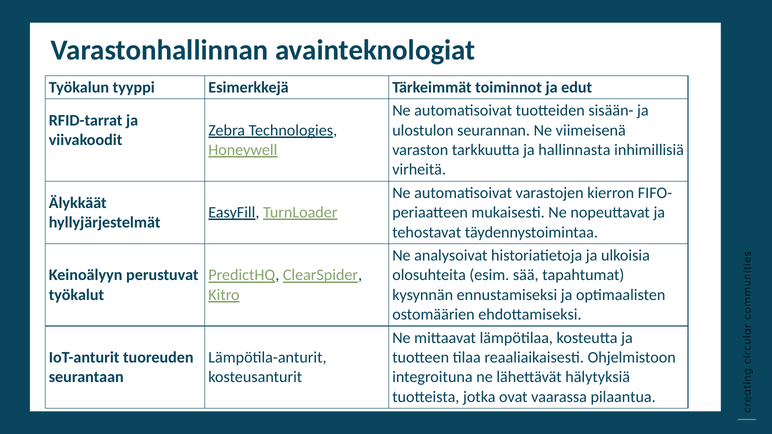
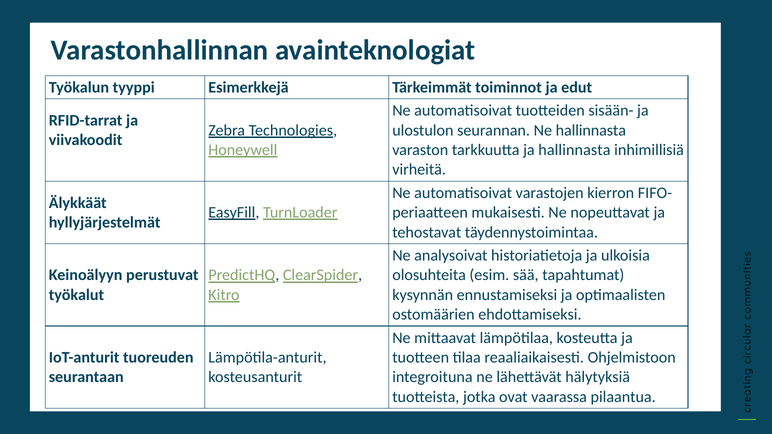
Ne viimeisenä: viimeisenä -> hallinnasta (591, 130)
